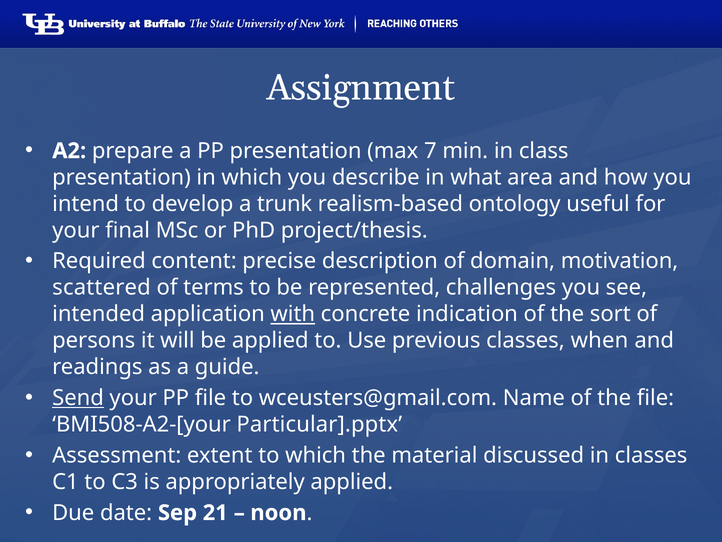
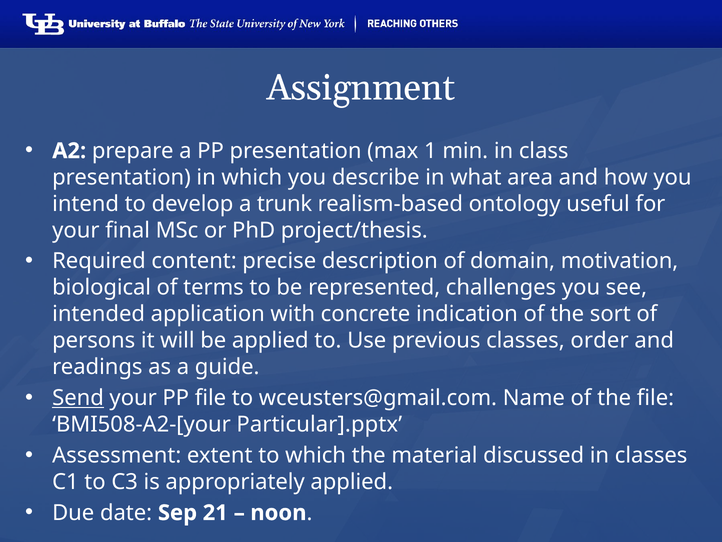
7: 7 -> 1 (430, 151)
scattered: scattered -> biological (102, 287)
with underline: present -> none (293, 314)
when: when -> order (600, 340)
